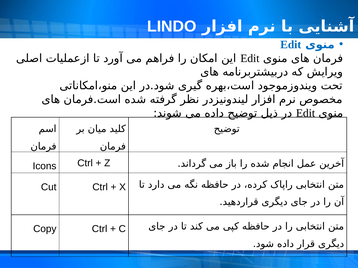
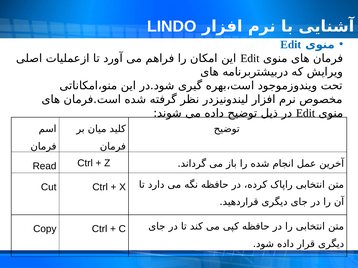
Icons: Icons -> Read (45, 166)
